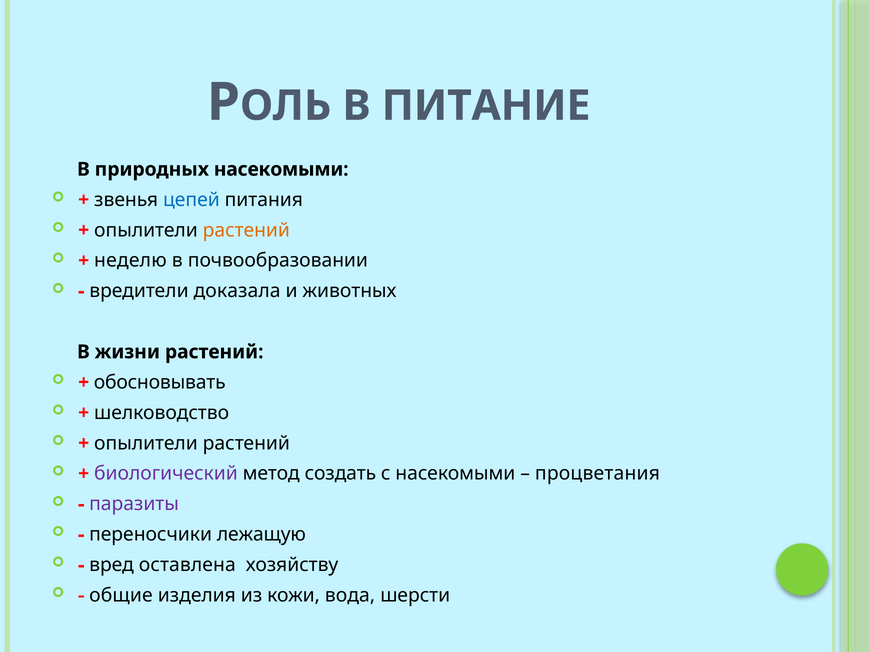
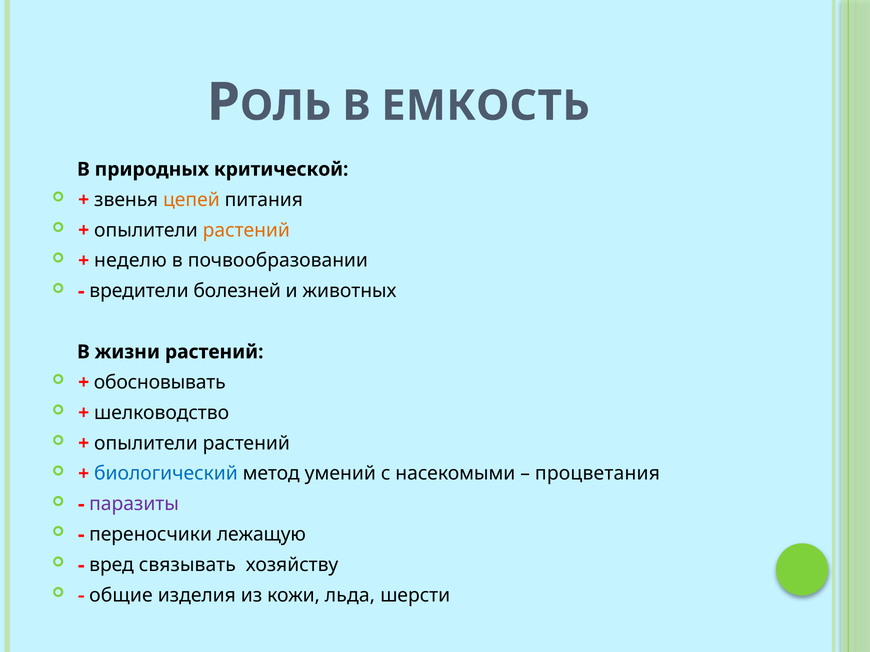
ПИТАНИЕ: ПИТАНИЕ -> ЕМКОСТЬ (486, 106)
природных насекомыми: насекомыми -> критической (281, 169)
цепей colour: blue -> orange (191, 200)
доказала: доказала -> болезней (237, 291)
биологический colour: purple -> blue (166, 474)
создать: создать -> умений (340, 474)
оставлена: оставлена -> связывать (187, 565)
вода: вода -> льда (350, 596)
